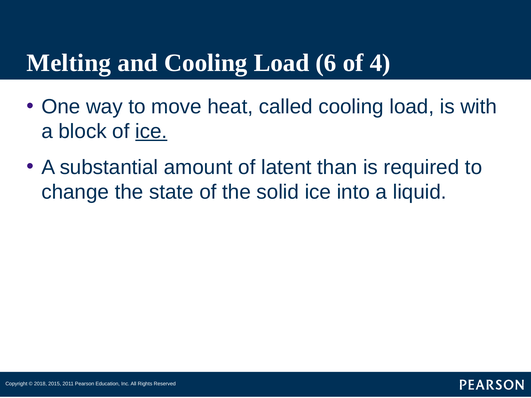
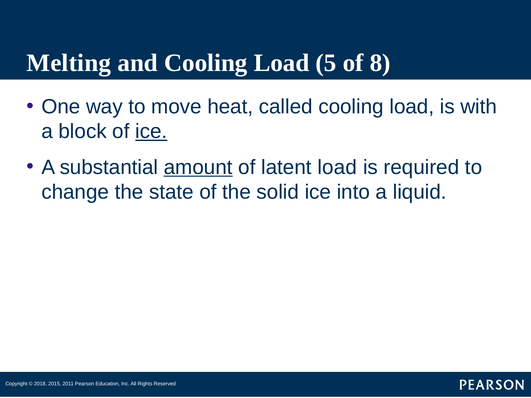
6: 6 -> 5 (326, 63)
4: 4 -> 8 (380, 63)
amount underline: none -> present (198, 167)
latent than: than -> load (337, 167)
